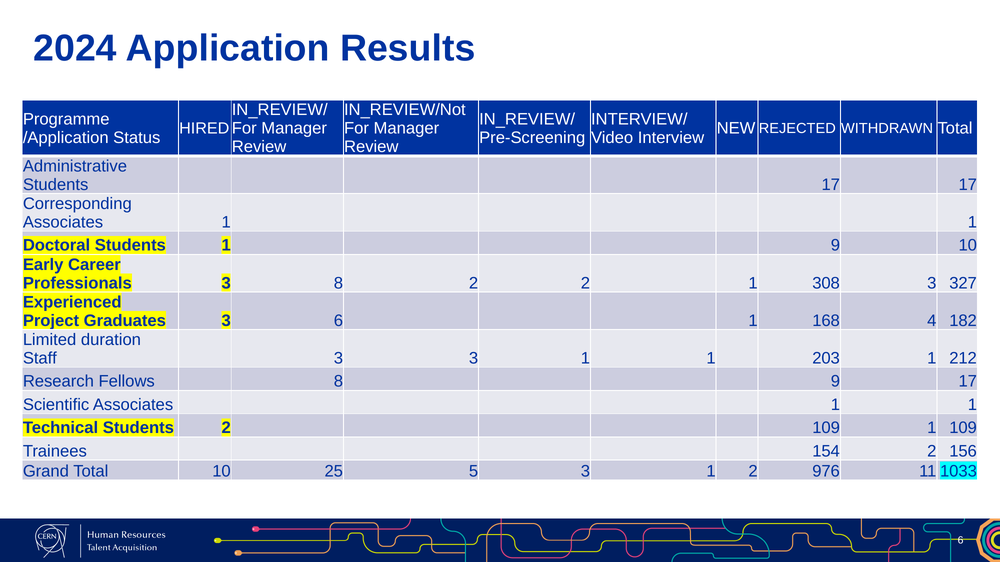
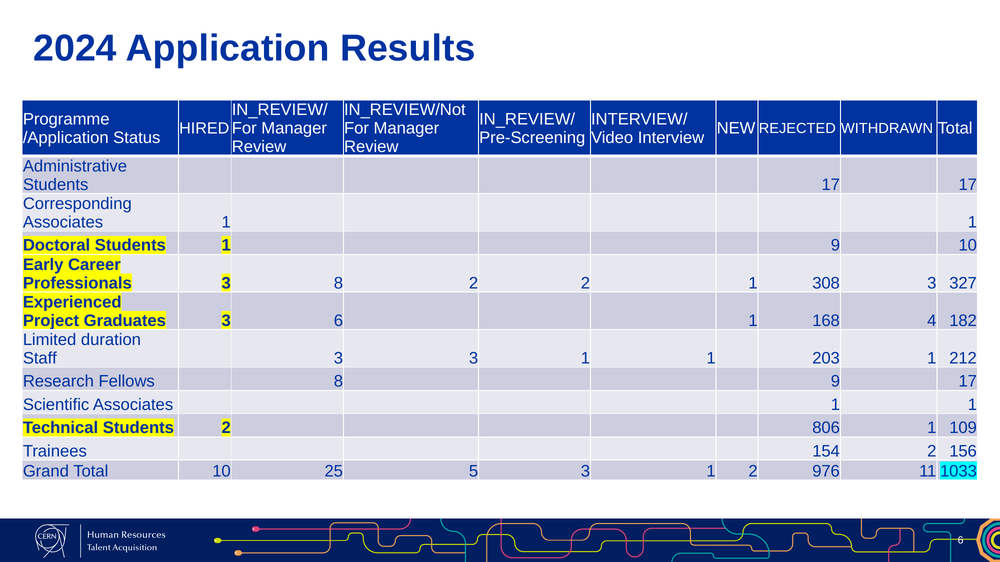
2 109: 109 -> 806 (826, 428)
